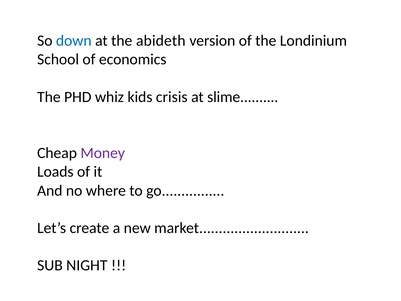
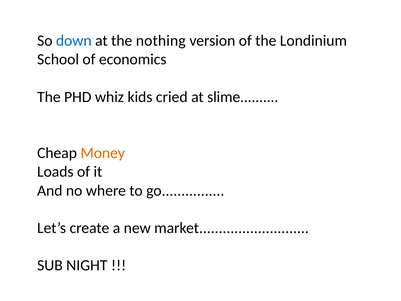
abideth: abideth -> nothing (161, 41)
crisis: crisis -> cried (172, 97)
Money colour: purple -> orange (103, 153)
